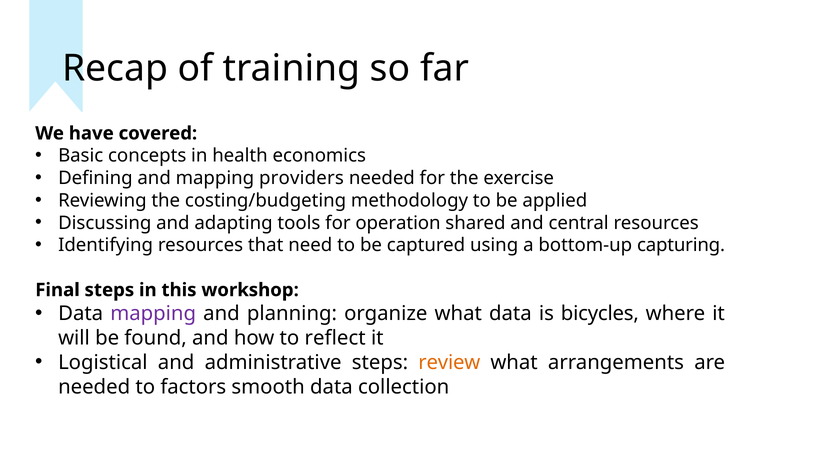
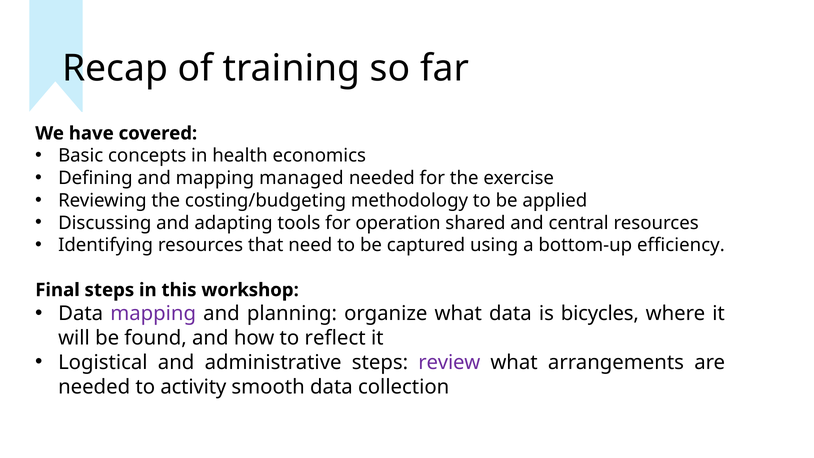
providers: providers -> managed (301, 178)
capturing: capturing -> efficiency (681, 245)
review colour: orange -> purple (449, 362)
factors: factors -> activity (193, 387)
